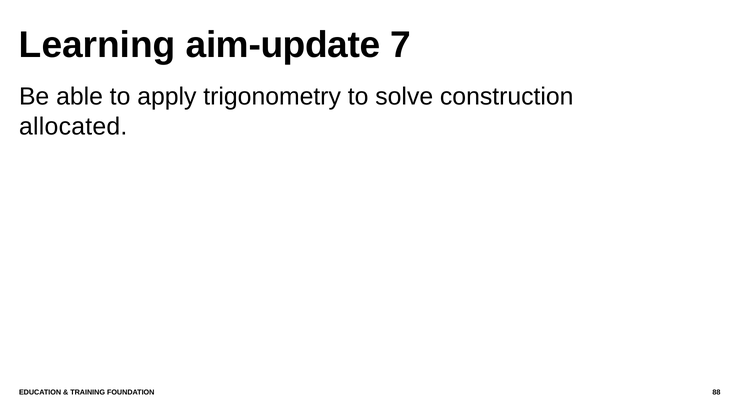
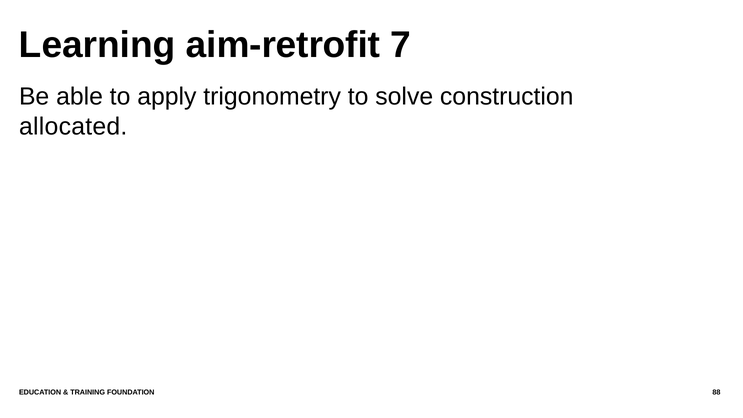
aim-update: aim-update -> aim-retrofit (283, 45)
